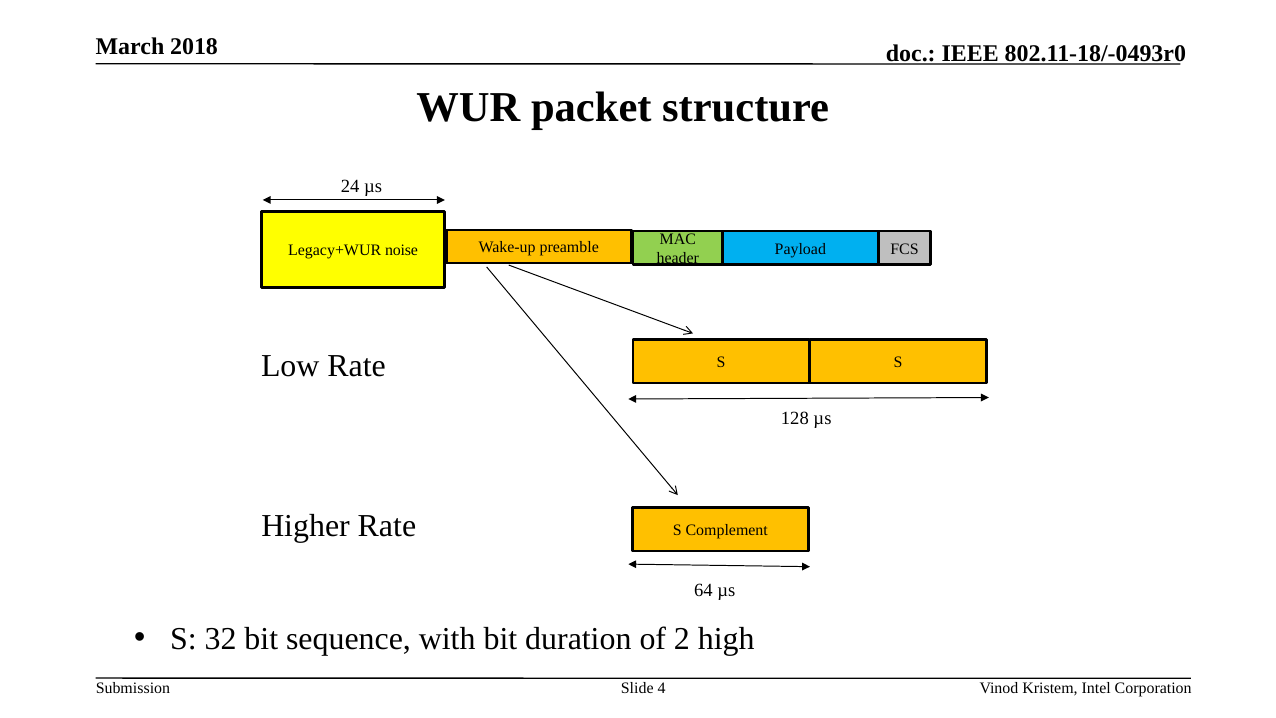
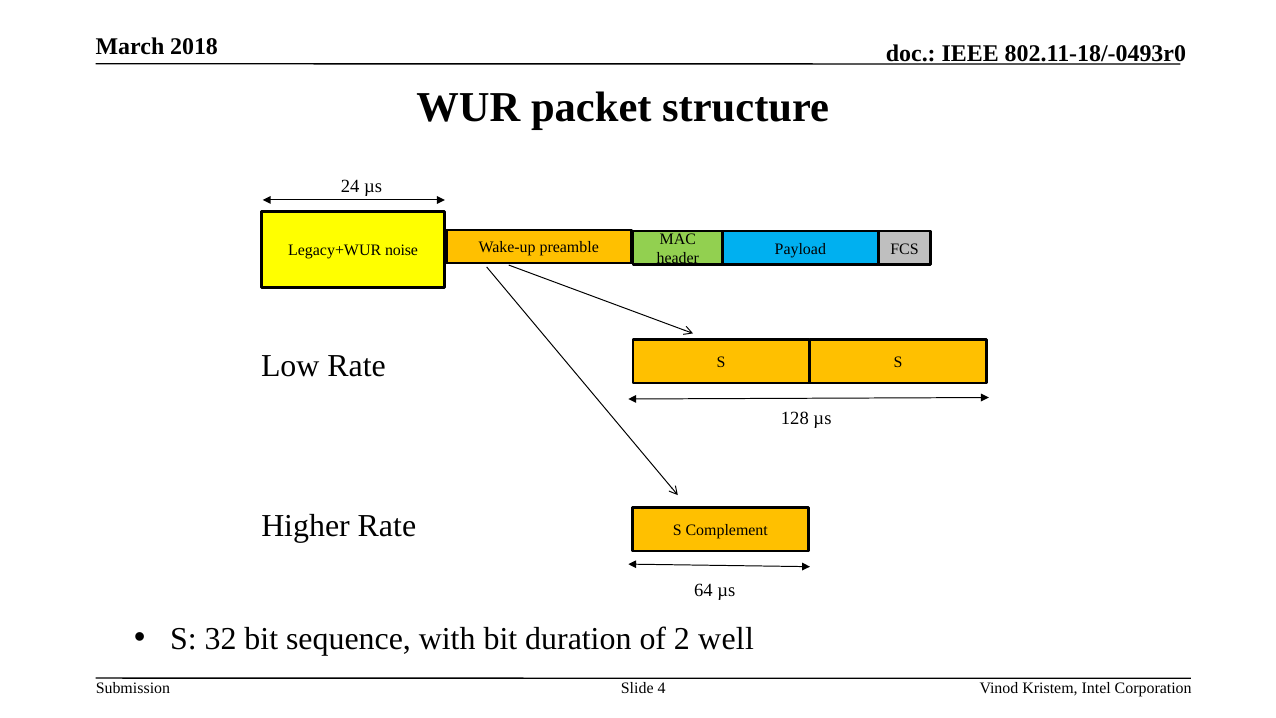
high: high -> well (726, 639)
